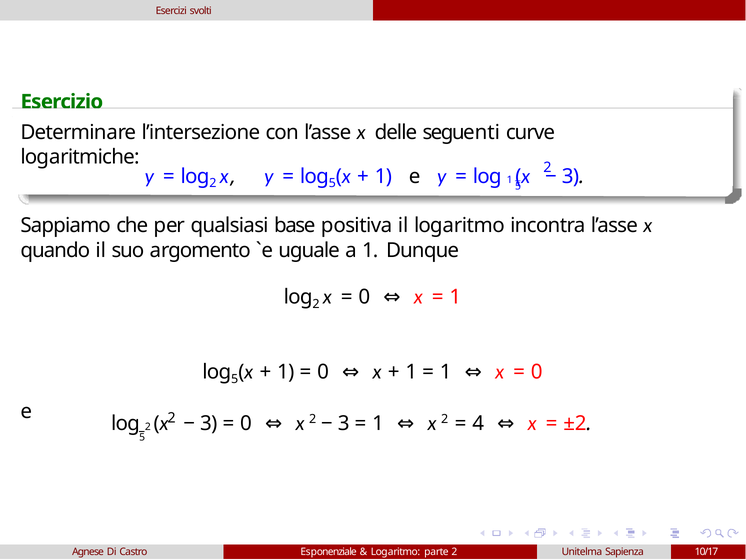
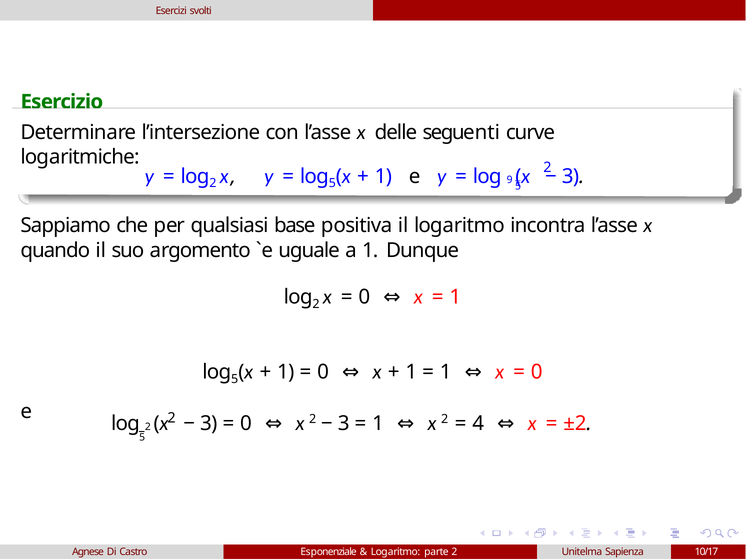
log 1: 1 -> 9 (510, 180)
